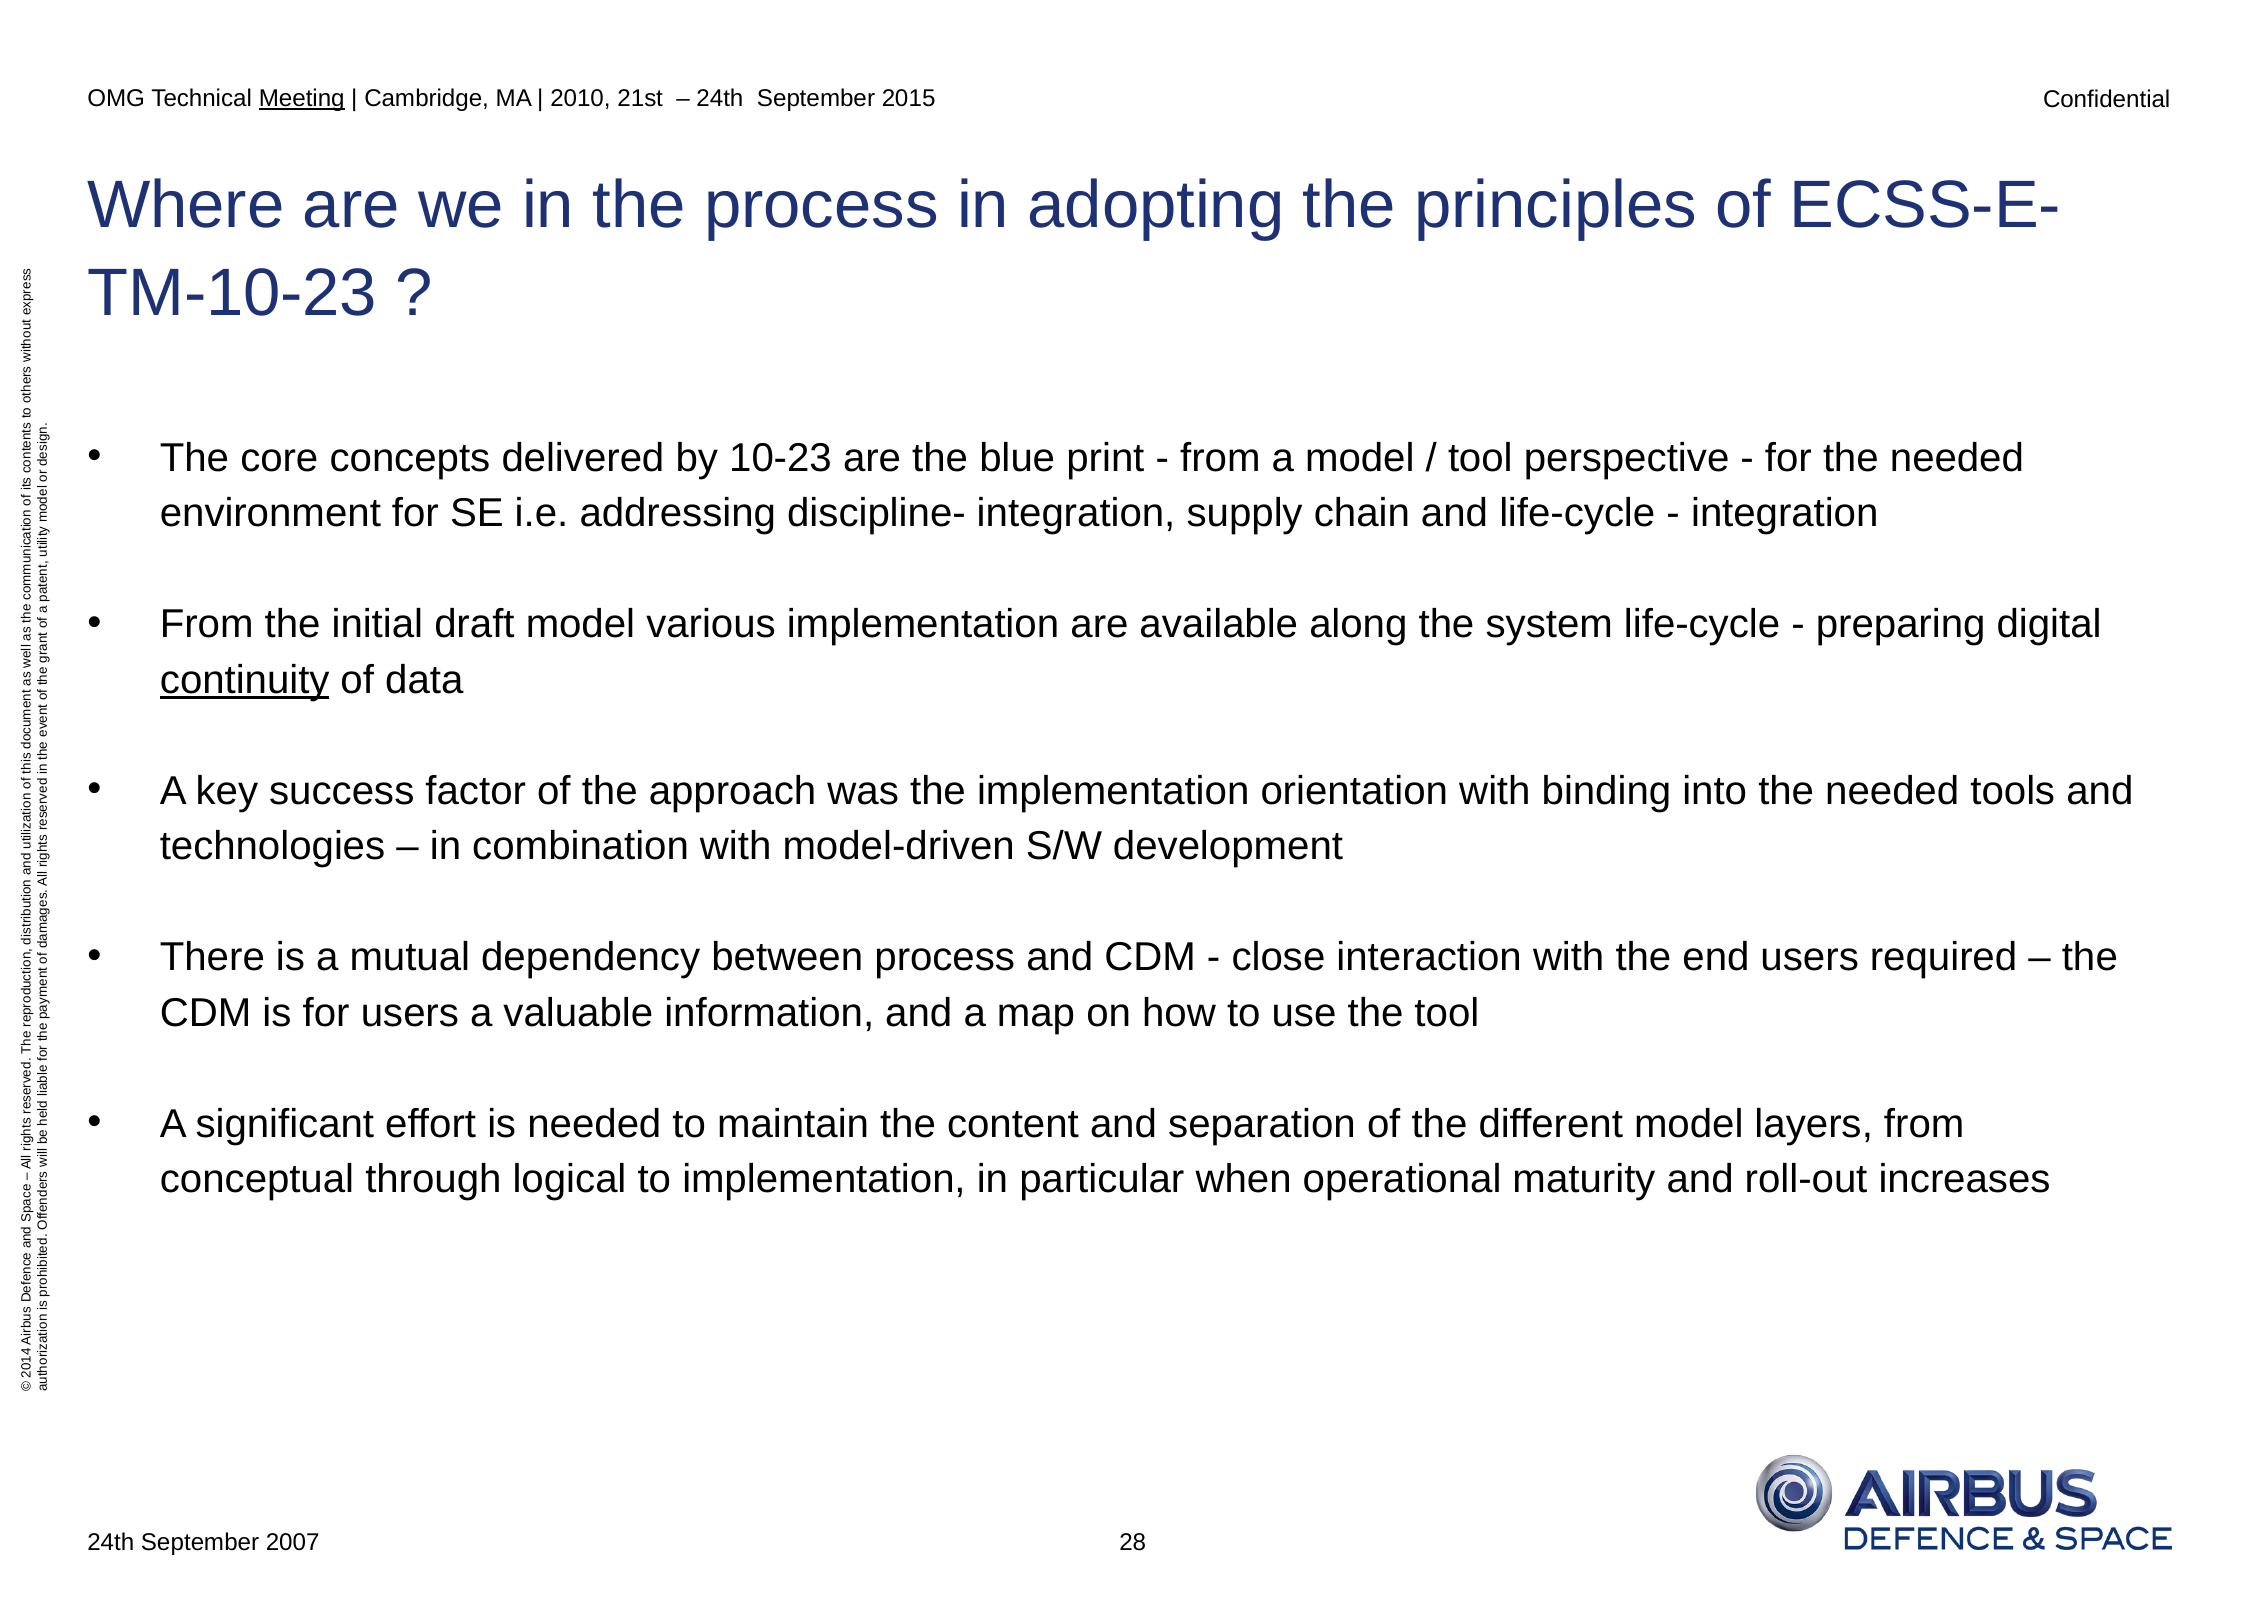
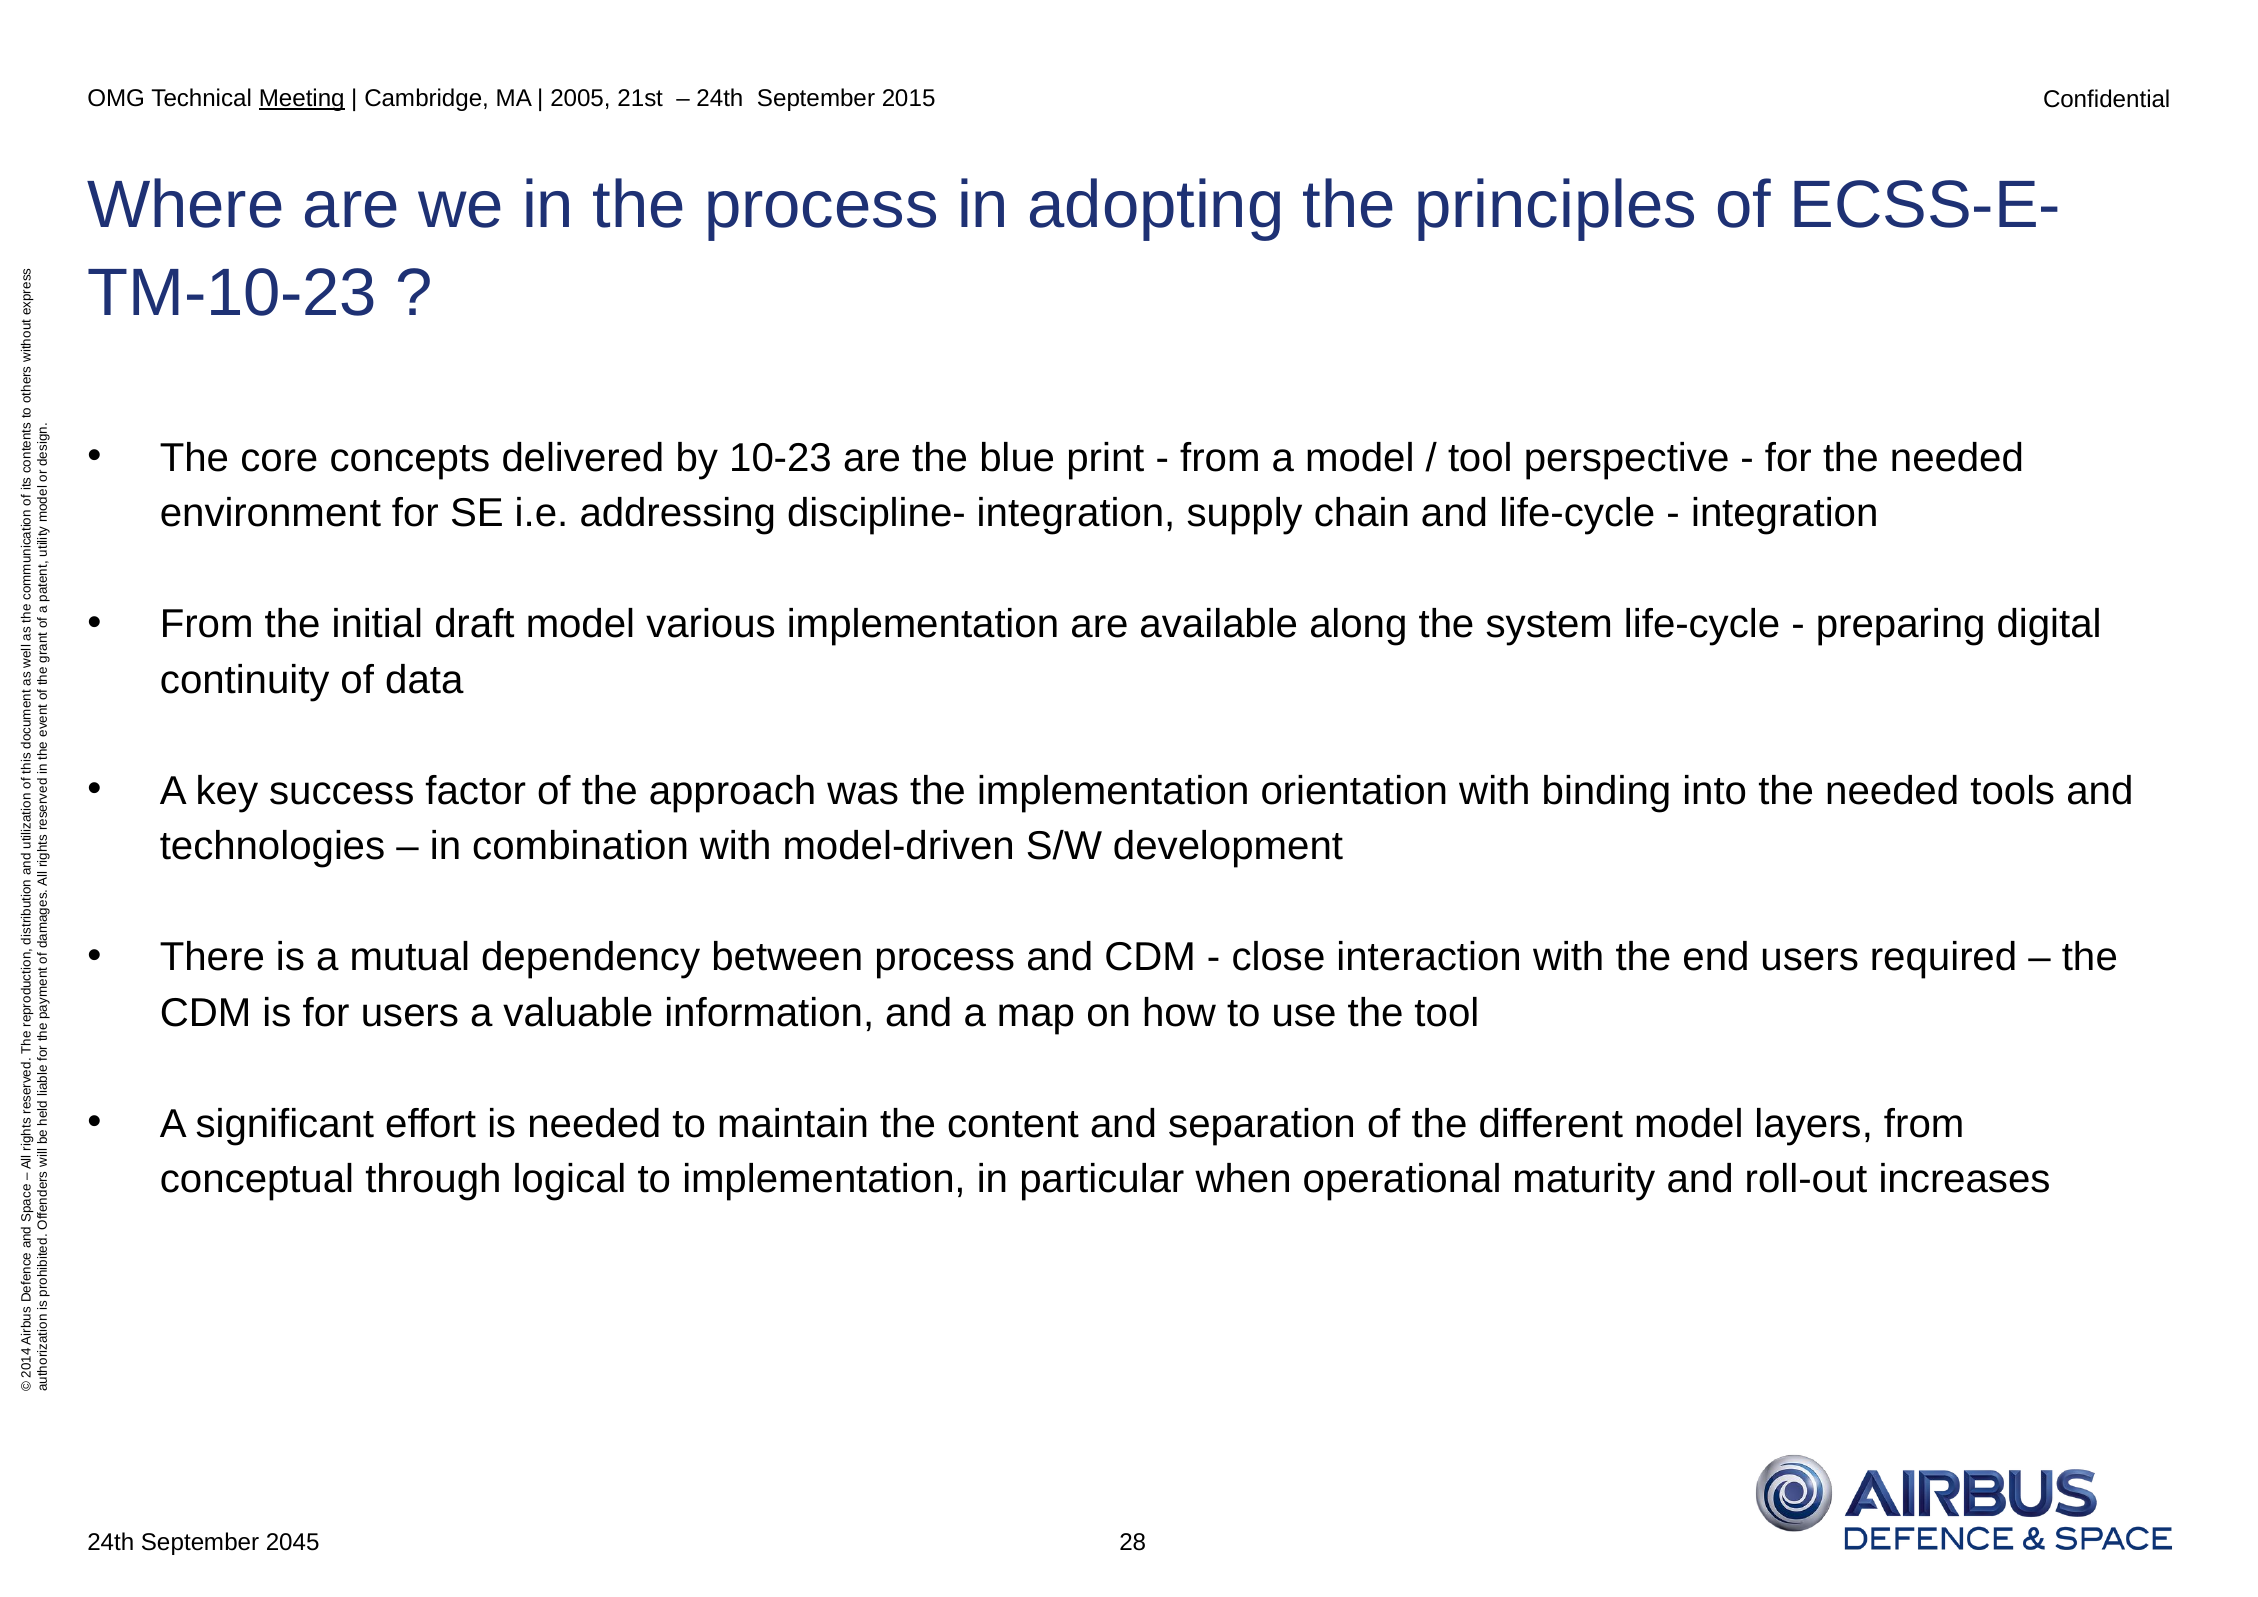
2010: 2010 -> 2005 (580, 99)
continuity underline: present -> none (245, 680)
2007: 2007 -> 2045 (293, 1542)
